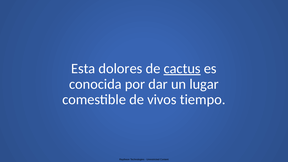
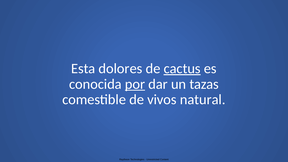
por underline: none -> present (135, 84)
lugar: lugar -> tazas (204, 84)
tiempo: tiempo -> natural (203, 100)
